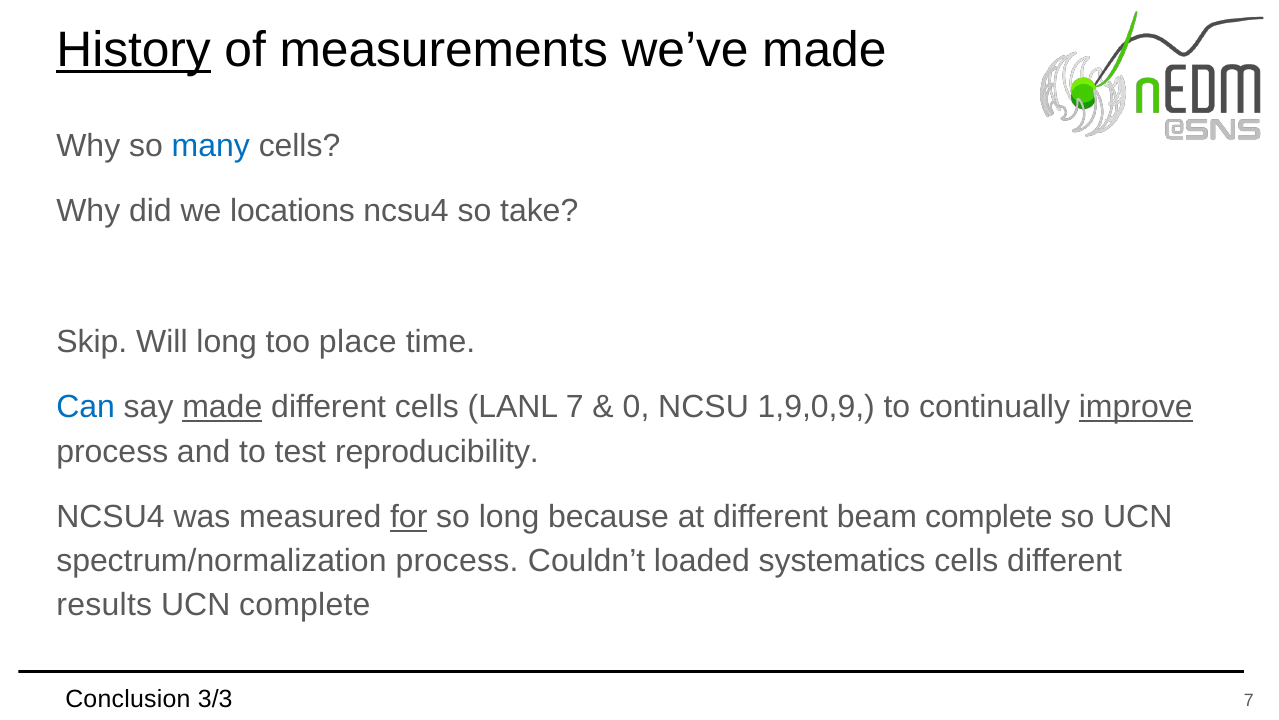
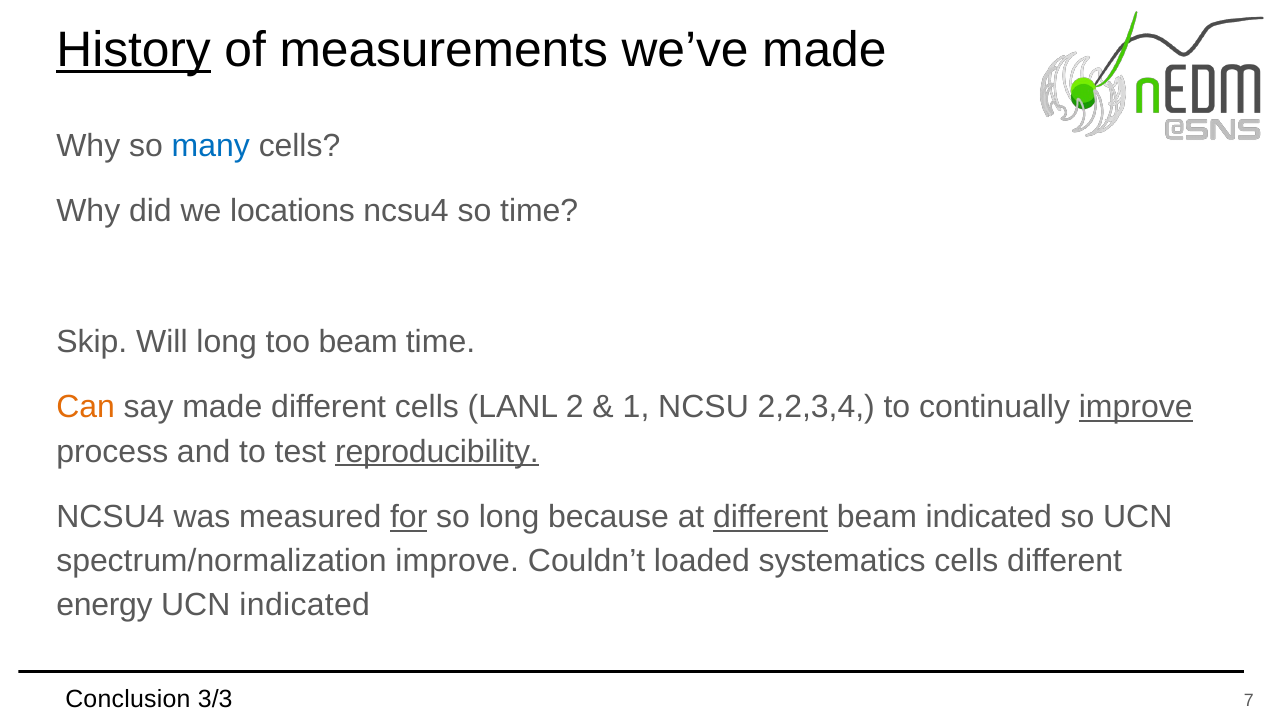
so take: take -> time (539, 211)
too place: place -> beam (358, 342)
Can colour: blue -> orange (86, 407)
made underline: present -> none (222, 407)
LANL 7: 7 -> 2 (575, 407)
0: 0 -> 1 (636, 407)
1,9,0,9: 1,9,0,9 -> 2,2,3,4 (816, 407)
reproducibility underline: none -> present (437, 451)
different underline: none -> present (771, 517)
beam complete: complete -> indicated (989, 517)
spectrum/normalization process: process -> improve (457, 561)
results: results -> energy (105, 605)
UCN complete: complete -> indicated (305, 605)
